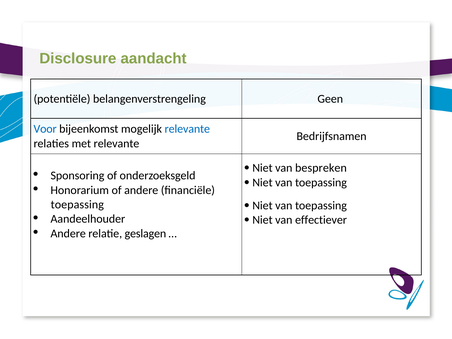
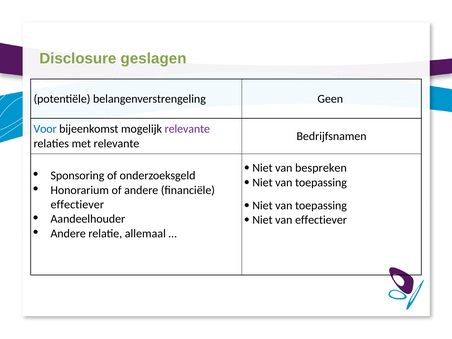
aandacht: aandacht -> geslagen (154, 59)
relevante colour: blue -> purple (187, 129)
toepassing: toepassing -> effectiever (77, 205)
geslagen: geslagen -> allemaal (145, 233)
